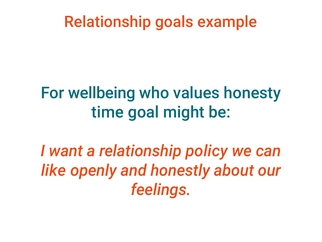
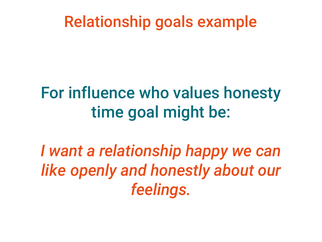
wellbeing: wellbeing -> influence (102, 93)
policy: policy -> happy (207, 151)
